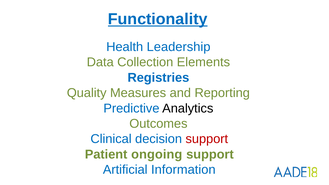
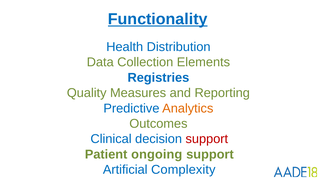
Leadership: Leadership -> Distribution (179, 47)
Analytics colour: black -> orange (188, 108)
Information: Information -> Complexity (183, 170)
